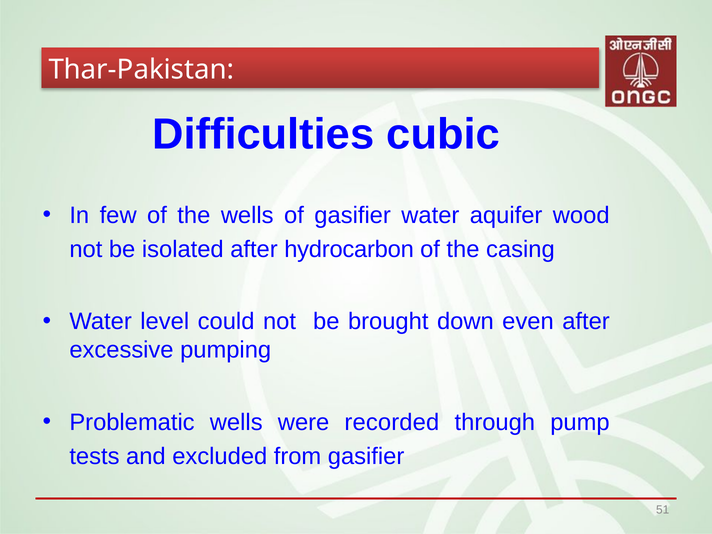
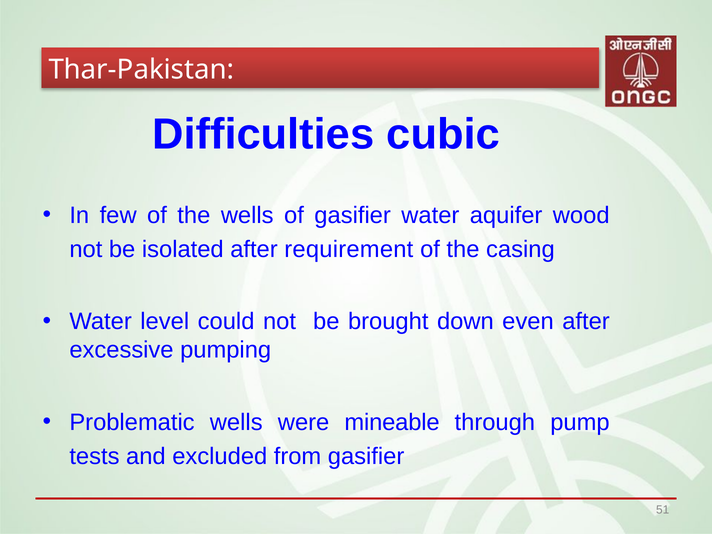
hydrocarbon: hydrocarbon -> requirement (349, 249)
recorded: recorded -> mineable (392, 422)
